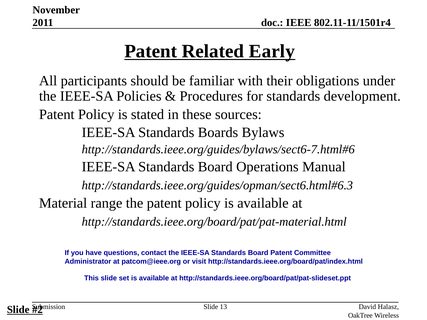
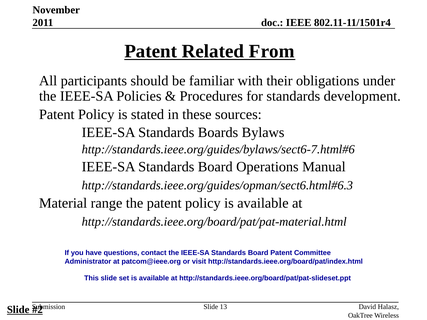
Early: Early -> From (272, 51)
